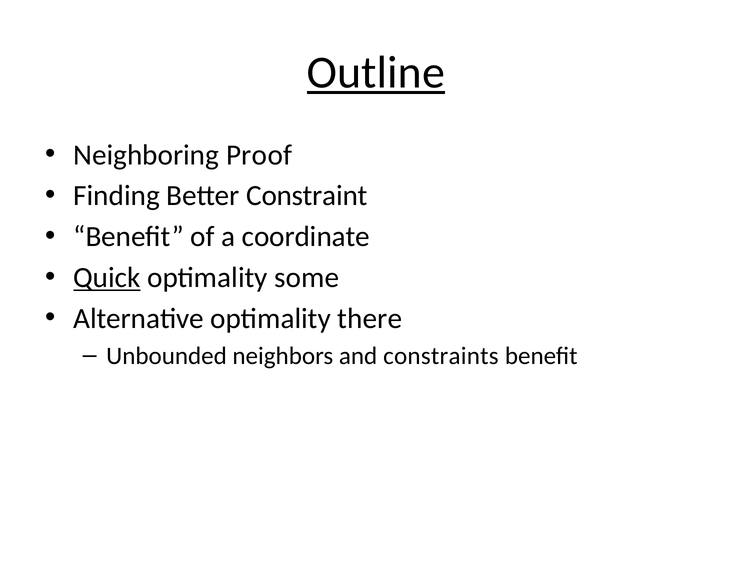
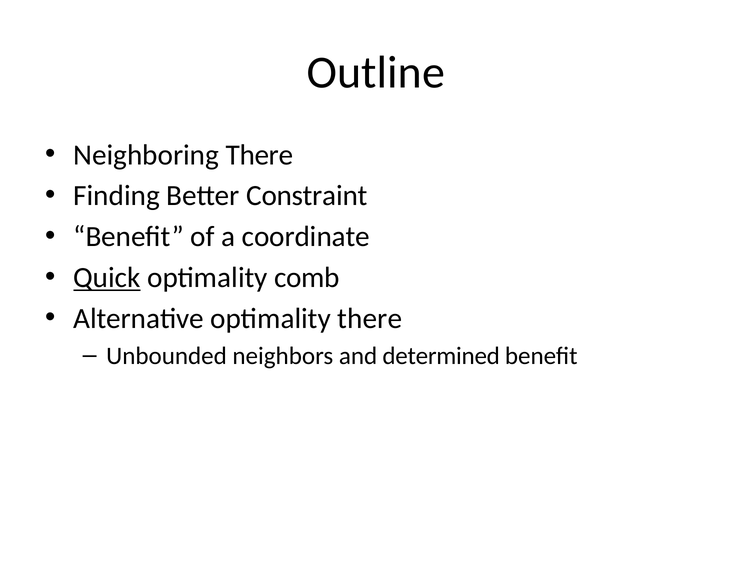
Outline underline: present -> none (376, 73)
Neighboring Proof: Proof -> There (259, 155)
some: some -> comb (307, 278)
constraints: constraints -> determined (441, 356)
